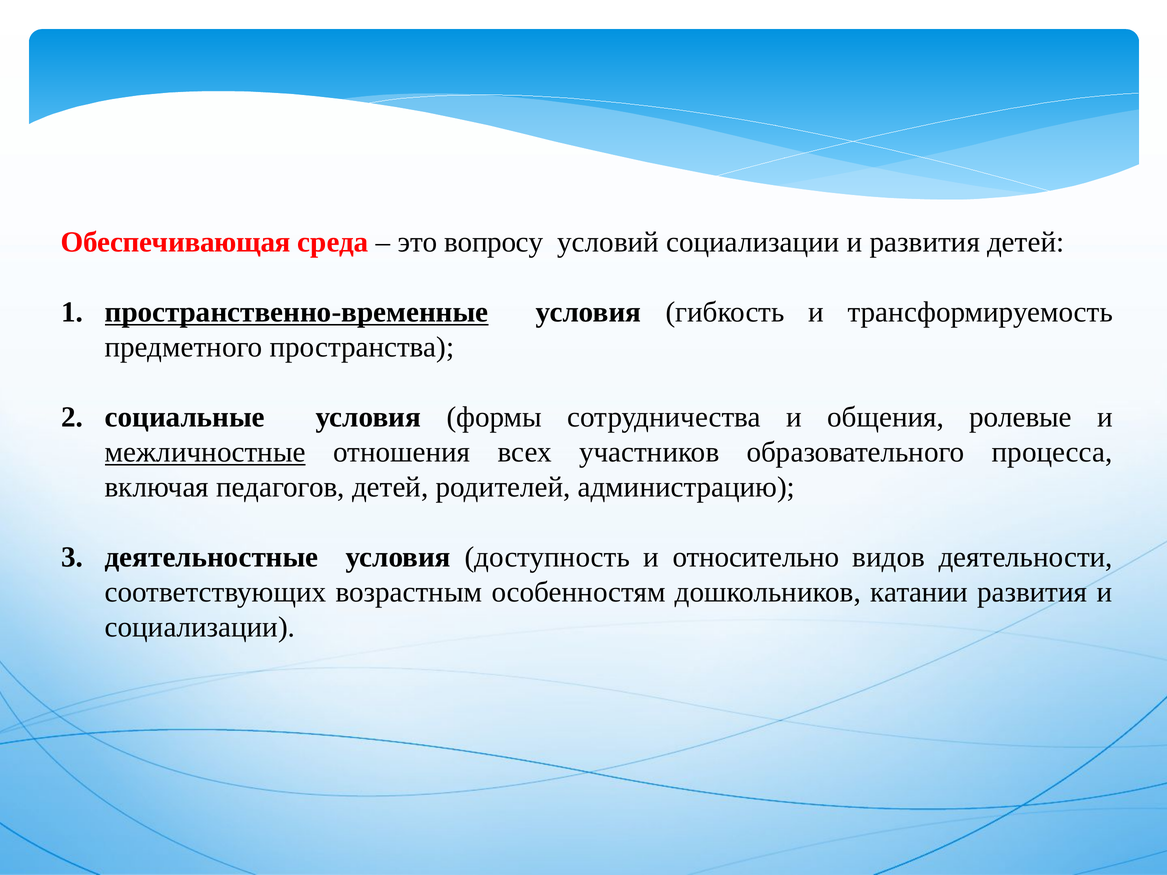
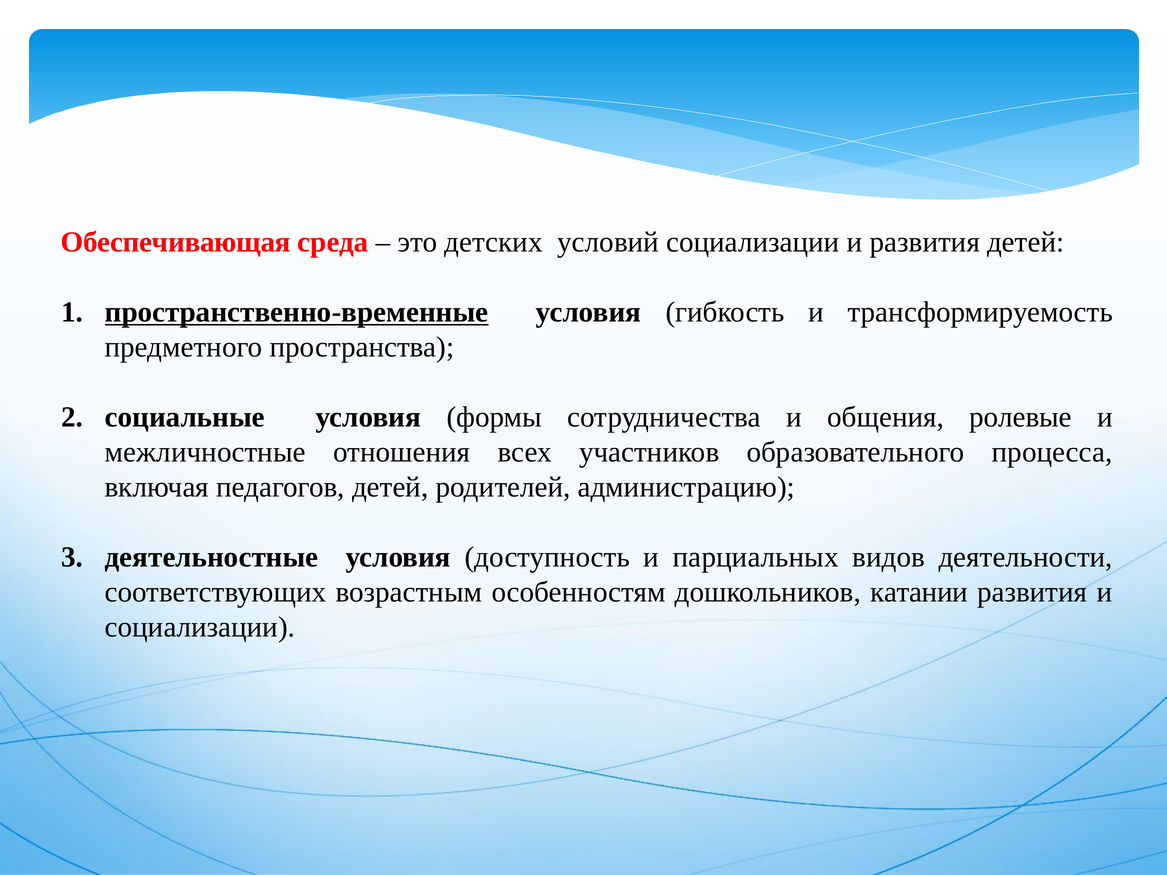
вопросу: вопросу -> детских (494, 242)
межличностные underline: present -> none (205, 452)
относительно: относительно -> парциальных (756, 557)
